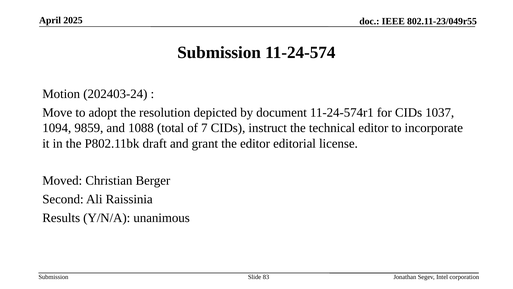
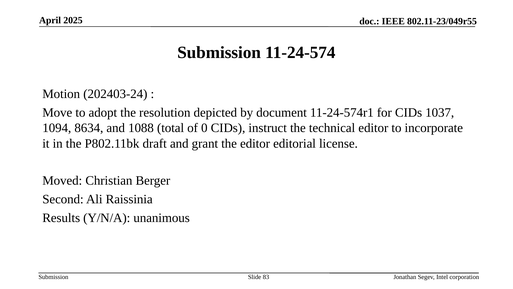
9859: 9859 -> 8634 (89, 128)
7: 7 -> 0 (204, 128)
